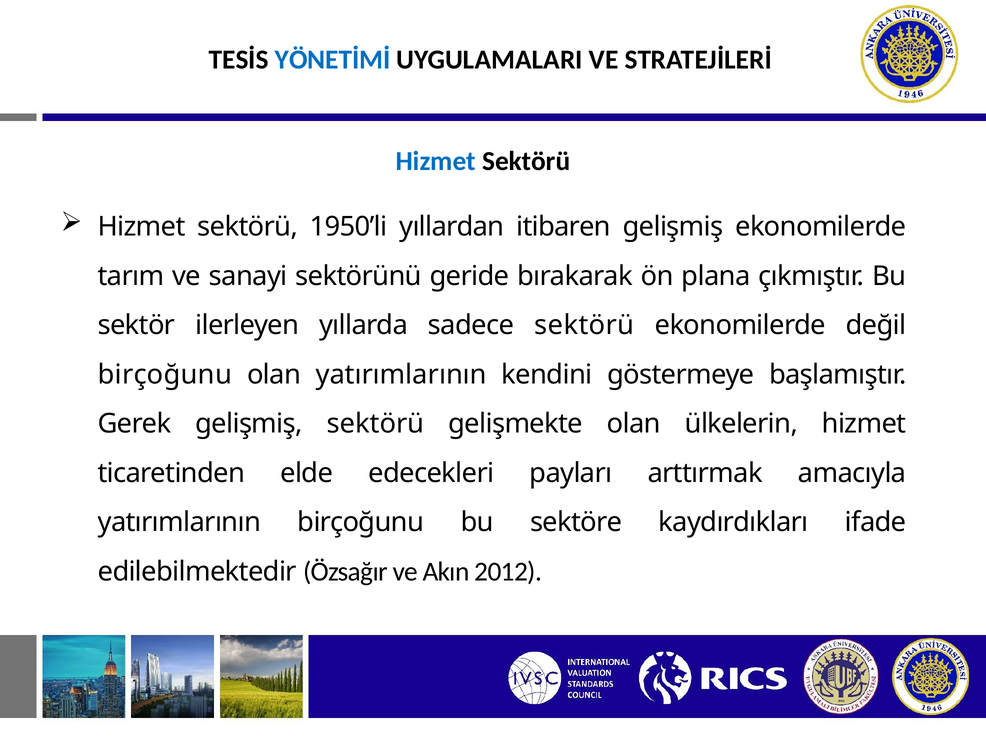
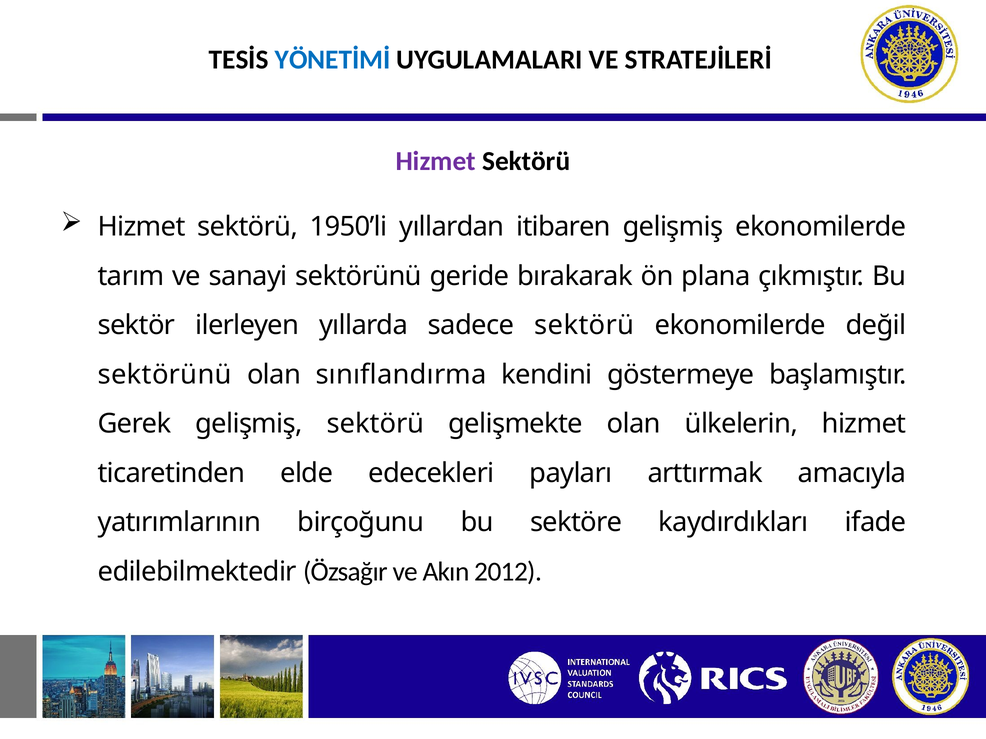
Hizmet colour: blue -> purple (436, 161)
birçoğunu: birçoğunu -> sektörünü (165, 375)
olan yatırımlarının: yatırımlarının -> sınıflandırma (401, 375)
